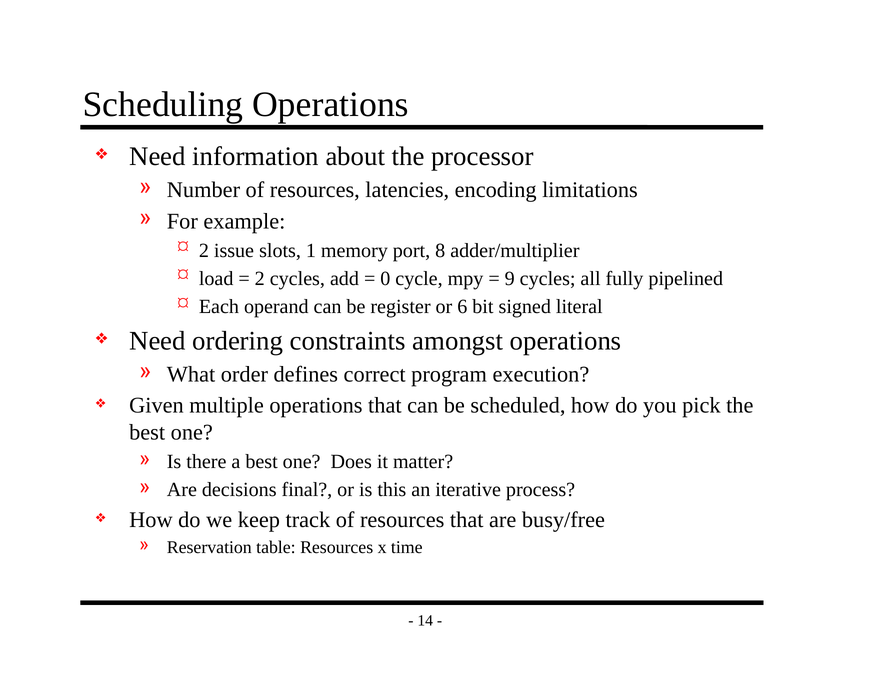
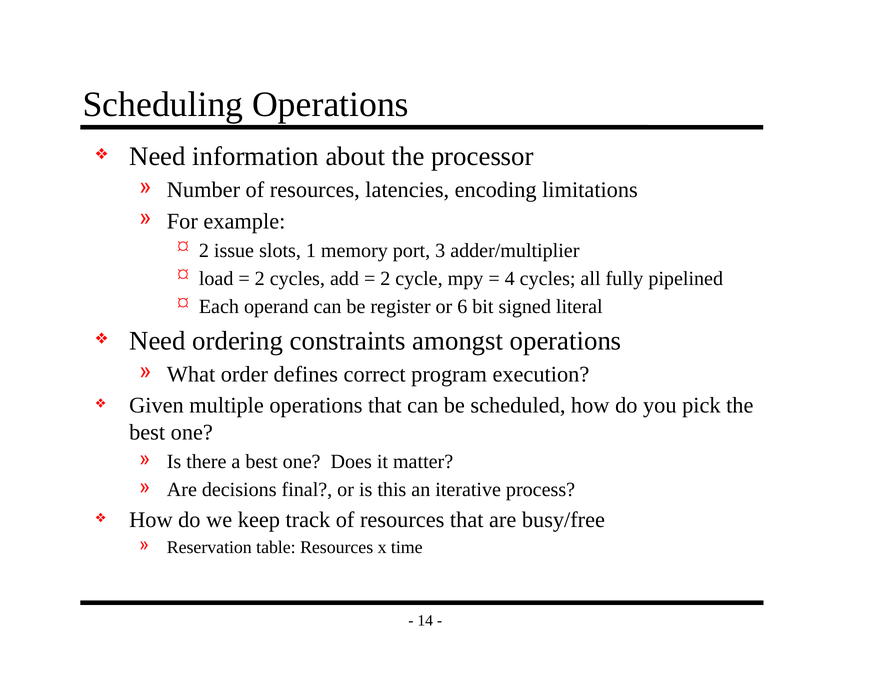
8: 8 -> 3 (440, 251)
0: 0 -> 2 (385, 279)
9: 9 -> 4 (510, 279)
